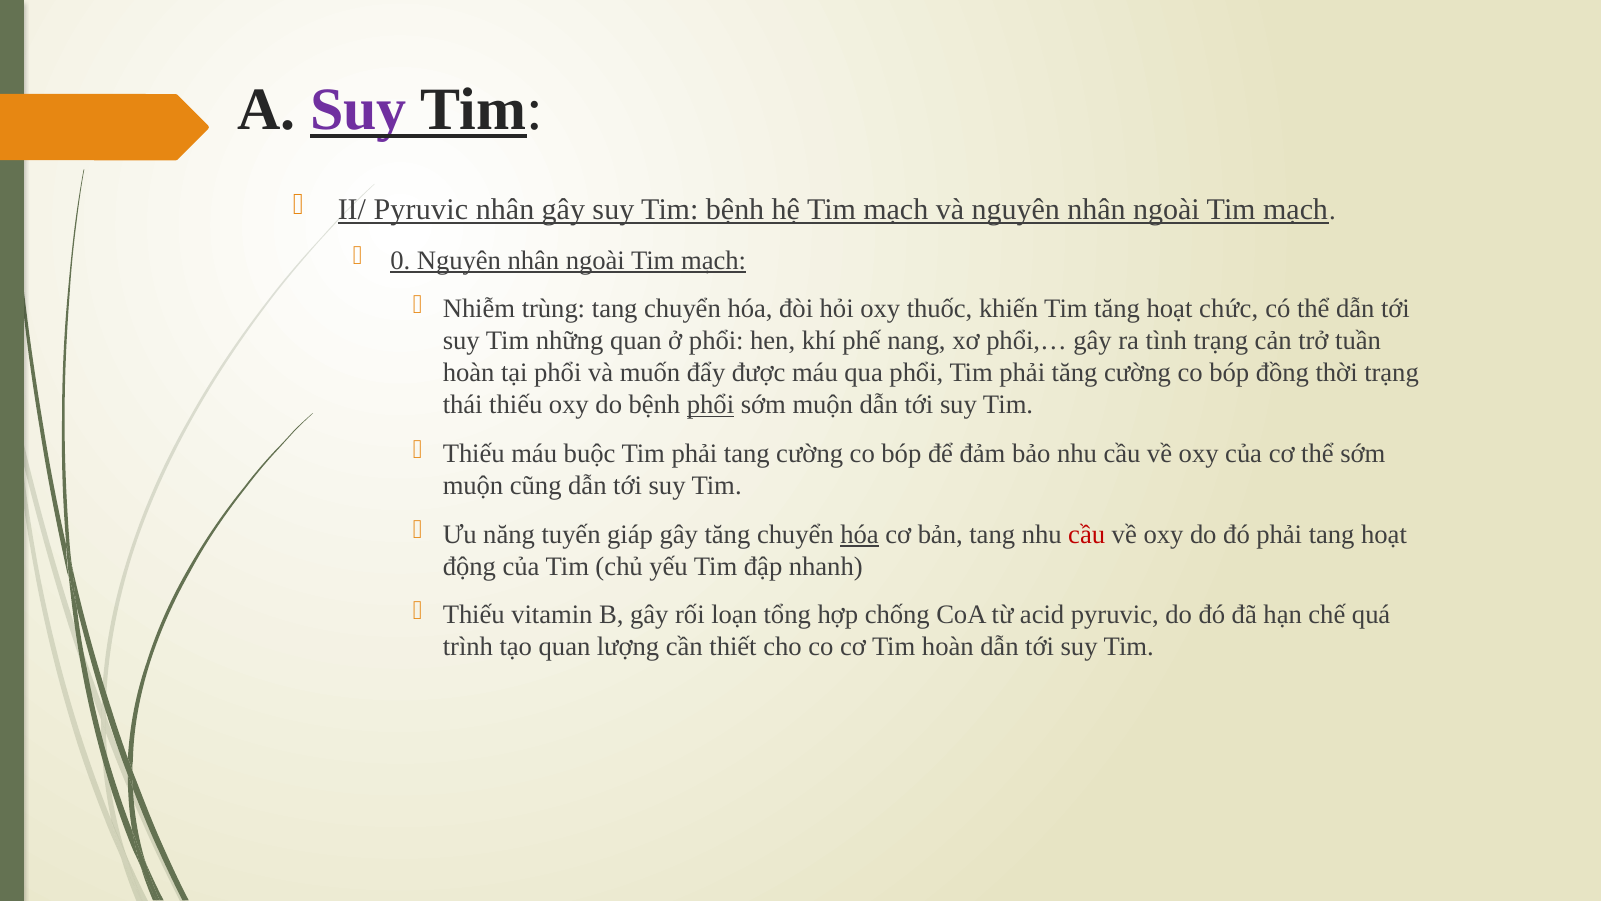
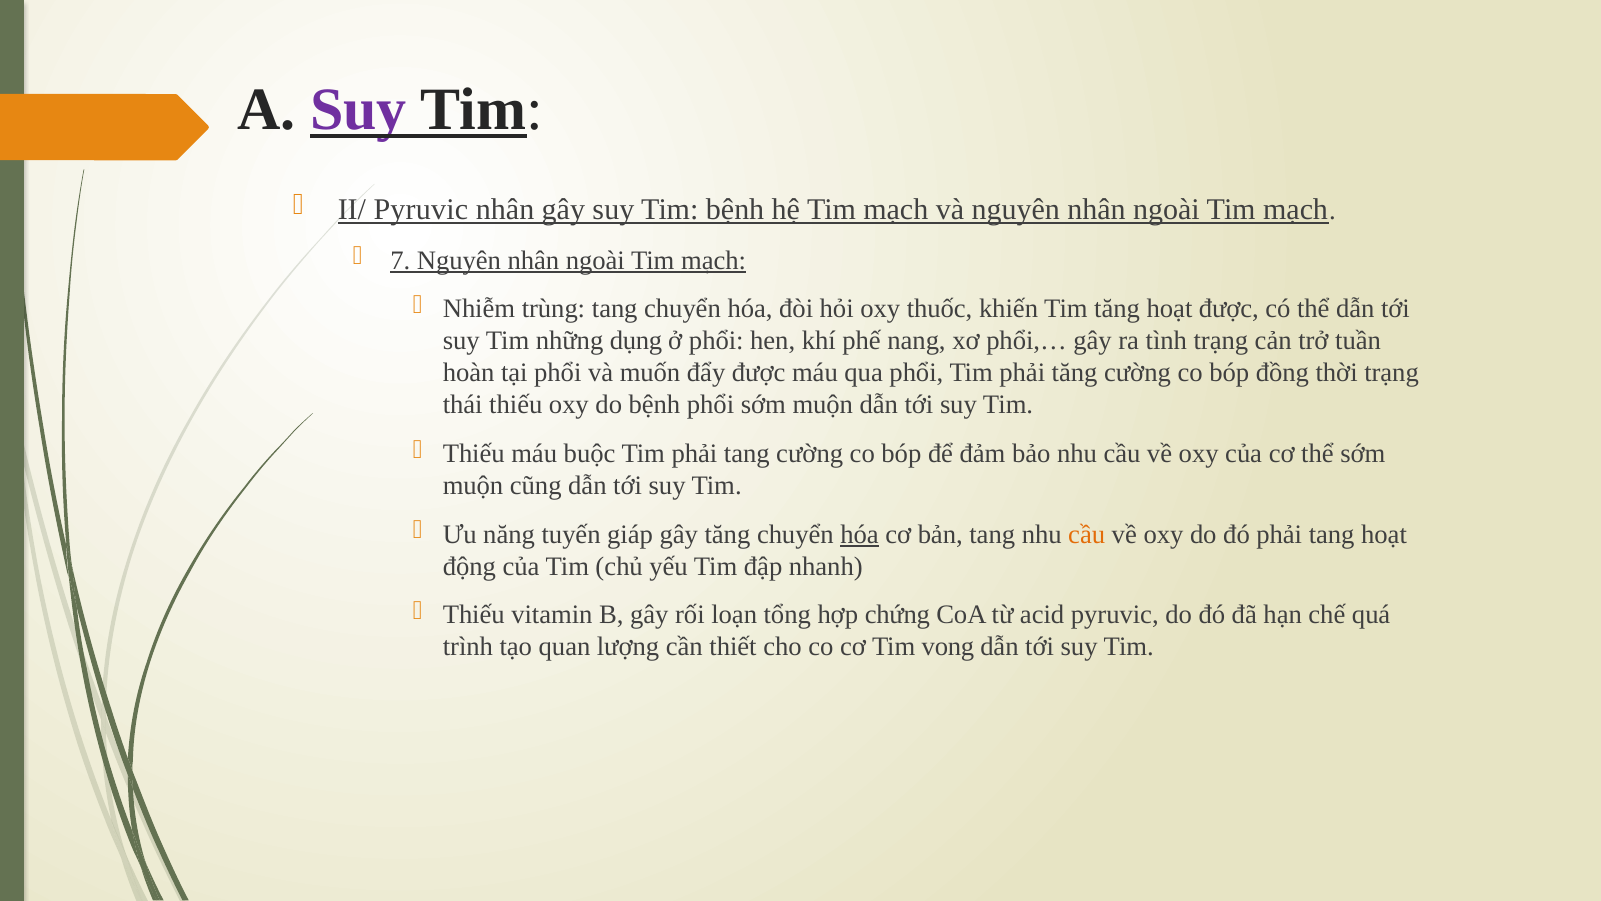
0: 0 -> 7 (400, 260)
hoạt chức: chức -> được (1229, 309)
những quan: quan -> dụng (636, 341)
phổi underline: present -> none (711, 405)
cầu colour: red -> orange (1087, 534)
chống: chống -> chứng (897, 615)
Tim hoàn: hoàn -> vong (948, 647)
